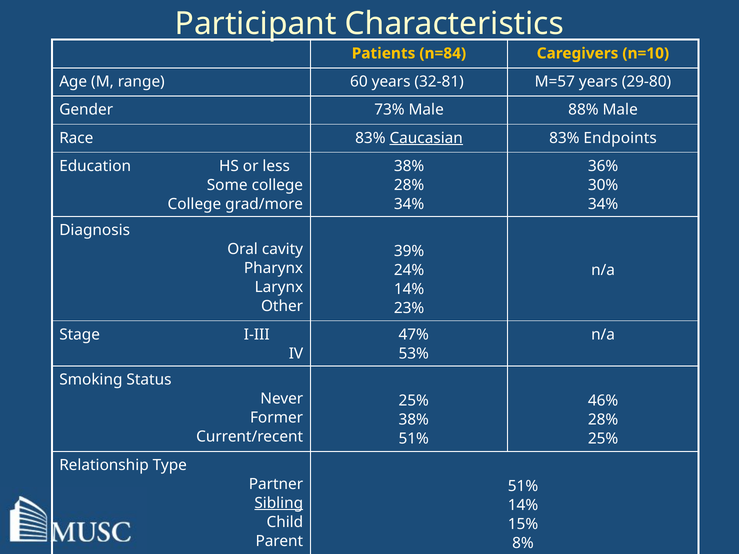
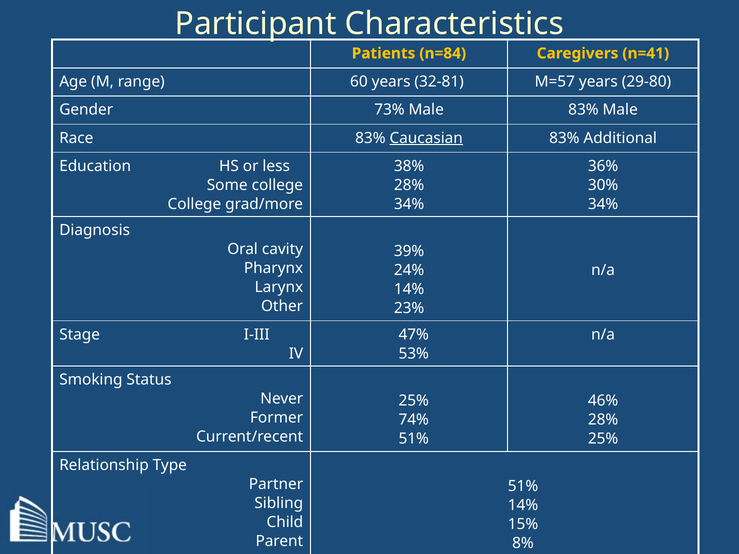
n=10: n=10 -> n=41 (646, 53)
Male 88%: 88% -> 83% (583, 110)
Endpoints: Endpoints -> Additional (620, 138)
38%: 38% -> 74% (414, 420)
Sibling underline: present -> none (279, 503)
